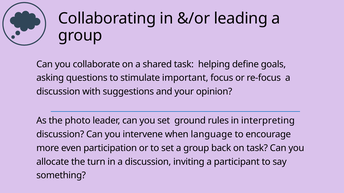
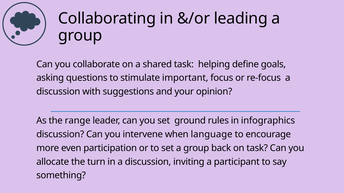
photo: photo -> range (78, 121)
interpreting: interpreting -> infographics (268, 121)
